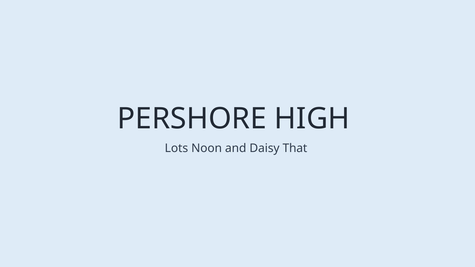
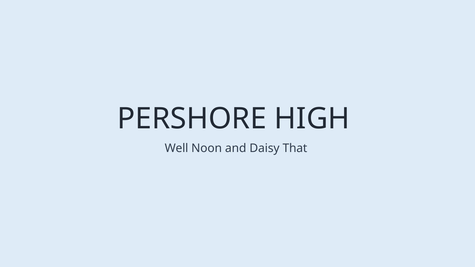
Lots: Lots -> Well (176, 148)
